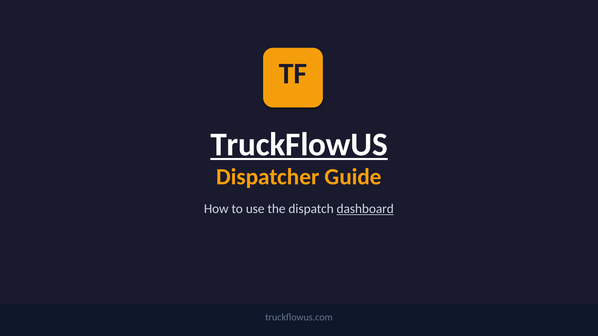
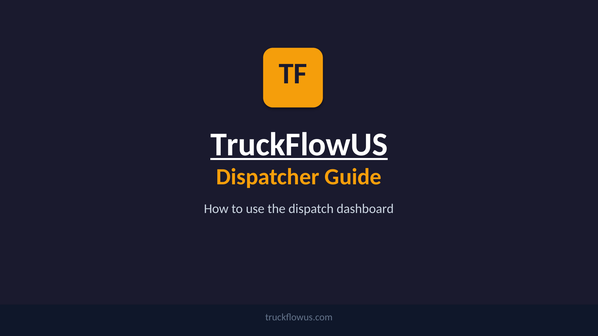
dashboard underline: present -> none (365, 209)
